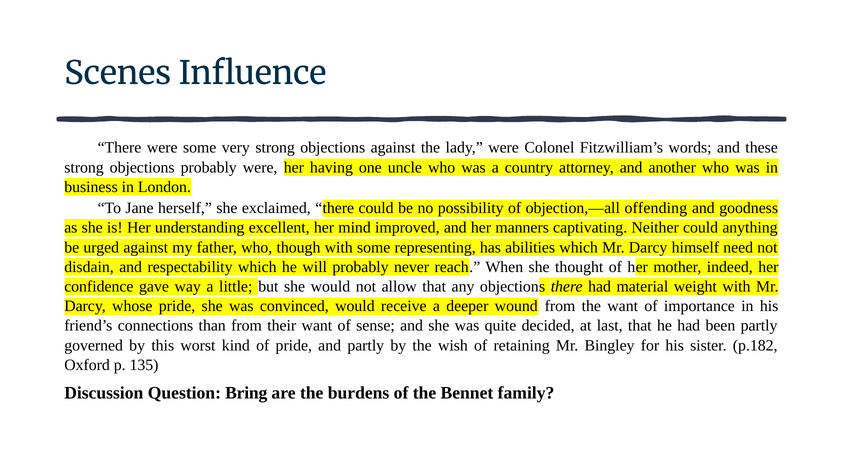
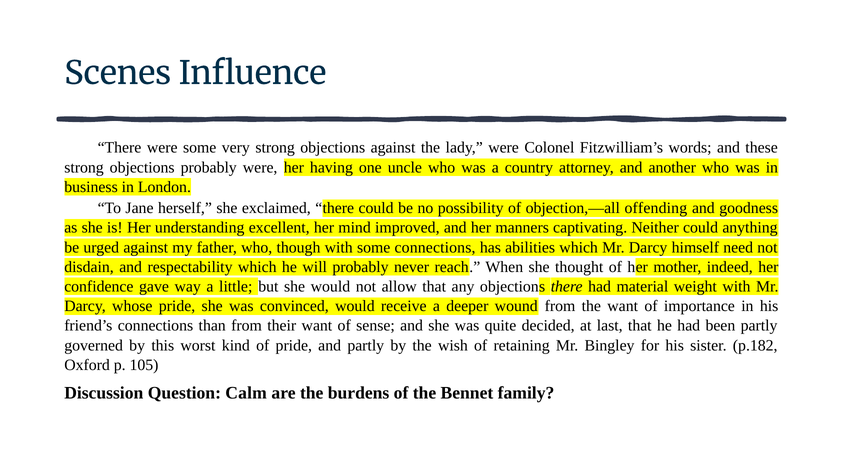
some representing: representing -> connections (435, 247)
135: 135 -> 105 (144, 365)
Bring: Bring -> Calm (246, 393)
